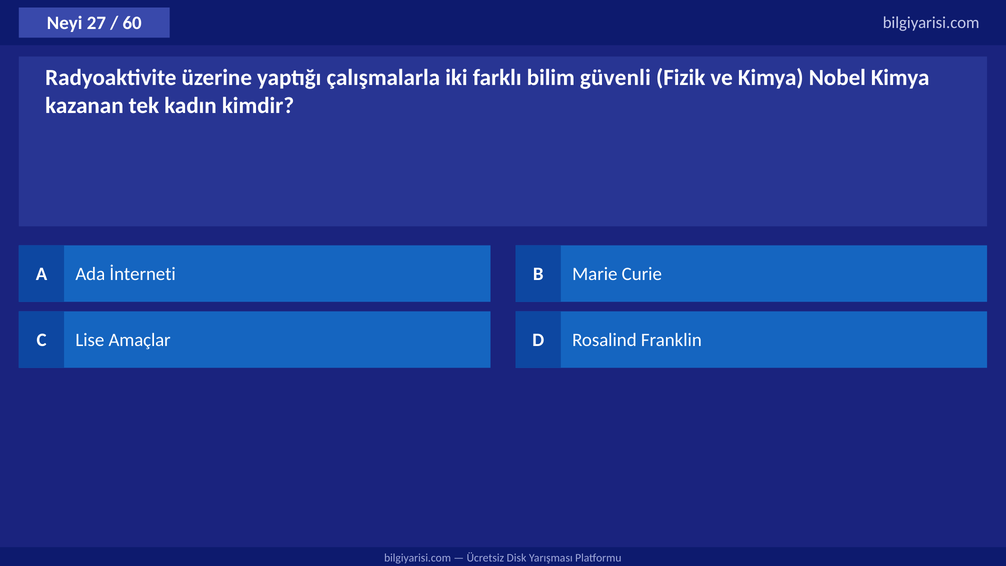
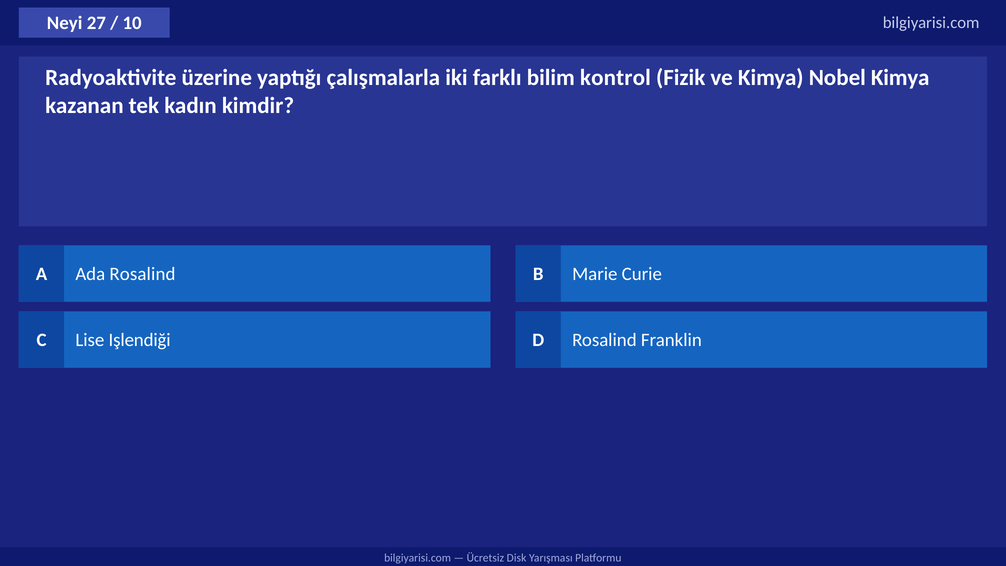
60: 60 -> 10 (132, 23)
güvenli: güvenli -> kontrol (615, 77)
Ada İnterneti: İnterneti -> Rosalind (142, 274)
Amaçlar: Amaçlar -> Işlendiği (140, 340)
